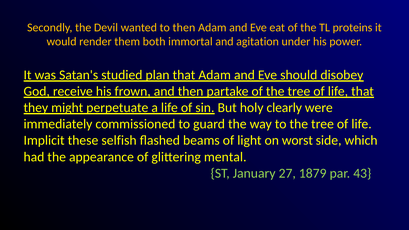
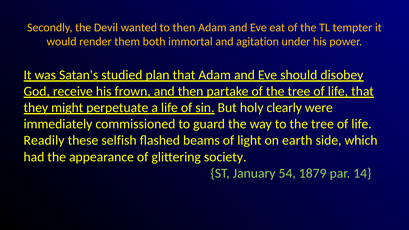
proteins: proteins -> tempter (352, 27)
Implicit: Implicit -> Readily (44, 141)
worst: worst -> earth (297, 141)
mental: mental -> society (225, 157)
27: 27 -> 54 (287, 173)
43: 43 -> 14 (362, 173)
